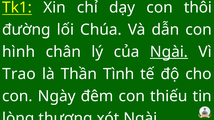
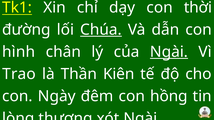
thôi: thôi -> thời (198, 7)
Chúa underline: none -> present (101, 30)
Tình: Tình -> Kiên (119, 74)
thiếu: thiếu -> hồng (169, 96)
